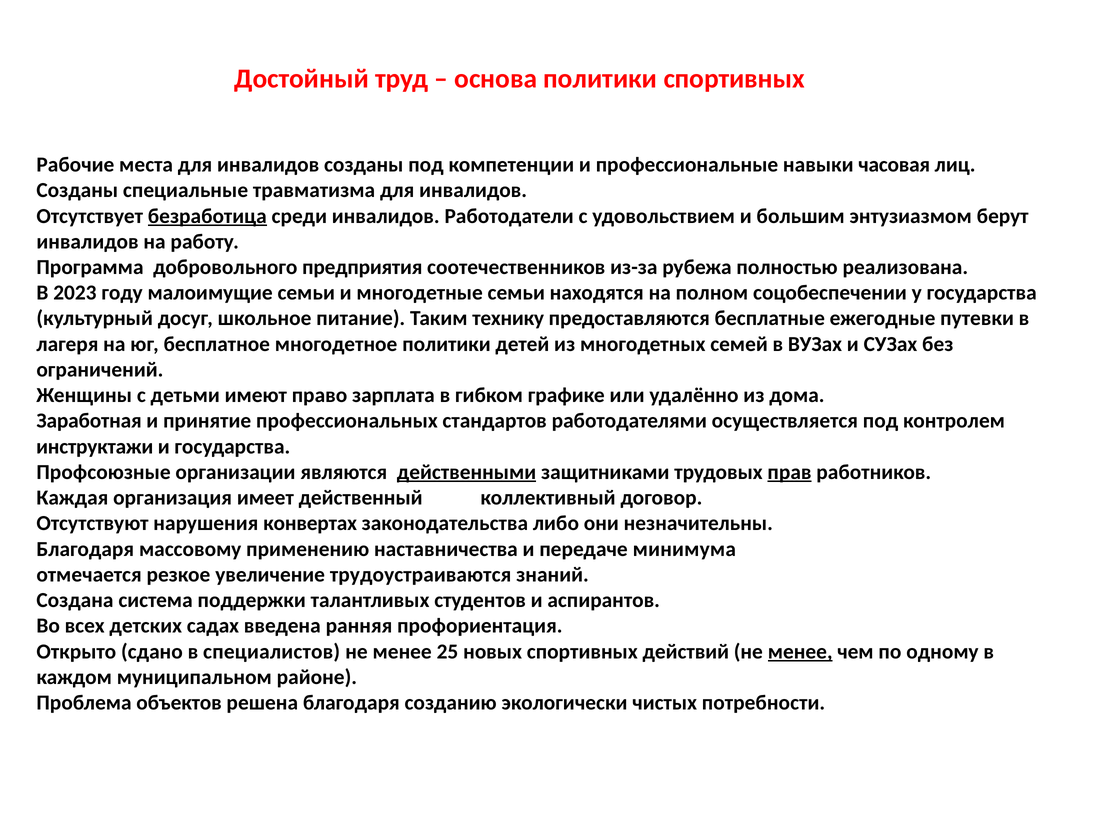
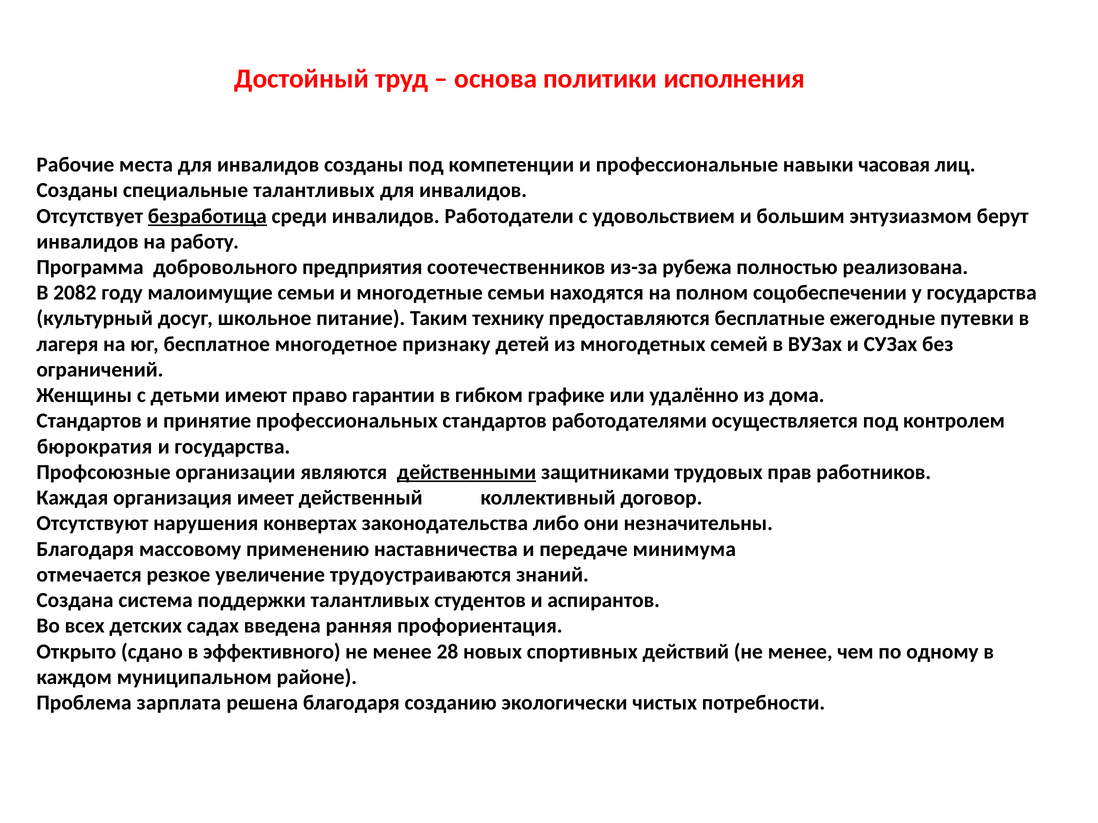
политики спортивных: спортивных -> исполнения (734, 79)
специальные травматизма: травматизма -> талантливых (314, 190)
2023: 2023 -> 2082 (75, 293)
многодетное политики: политики -> признаку (446, 344)
зарплата: зарплата -> гарантии (393, 396)
Заработная: Заработная -> Стандартов (89, 421)
инструктажи: инструктажи -> бюрократия (95, 447)
прав underline: present -> none (789, 472)
специалистов: специалистов -> эффективного (272, 652)
25: 25 -> 28 (447, 652)
менее underline: present -> none (800, 652)
объектов: объектов -> зарплата (179, 703)
